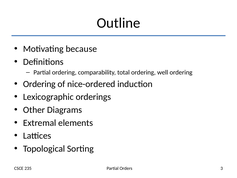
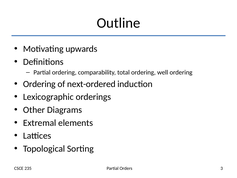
because: because -> upwards (81, 49)
nice-ordered: nice-ordered -> next-ordered (91, 84)
